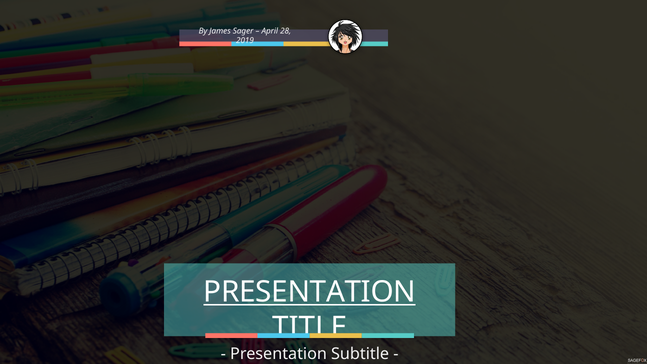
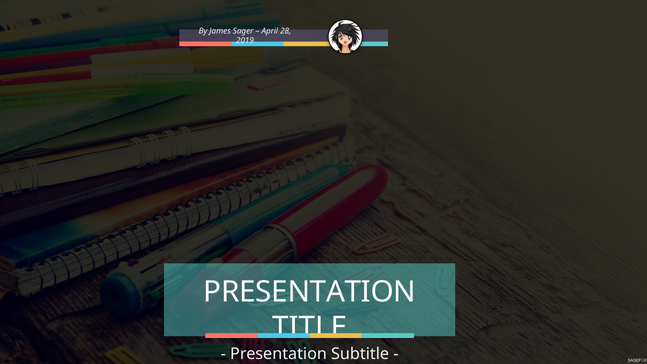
PRESENTATION underline: present -> none (310, 292)
